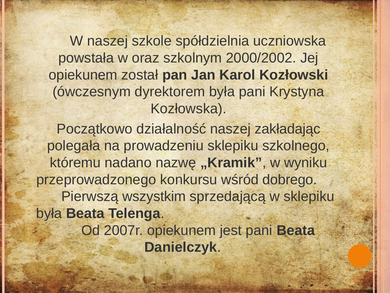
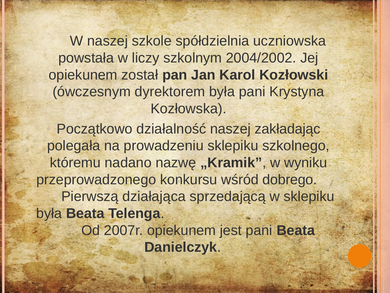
oraz: oraz -> liczy (146, 58)
2000/2002: 2000/2002 -> 2004/2002 (261, 58)
wszystkim: wszystkim -> działająca (154, 196)
